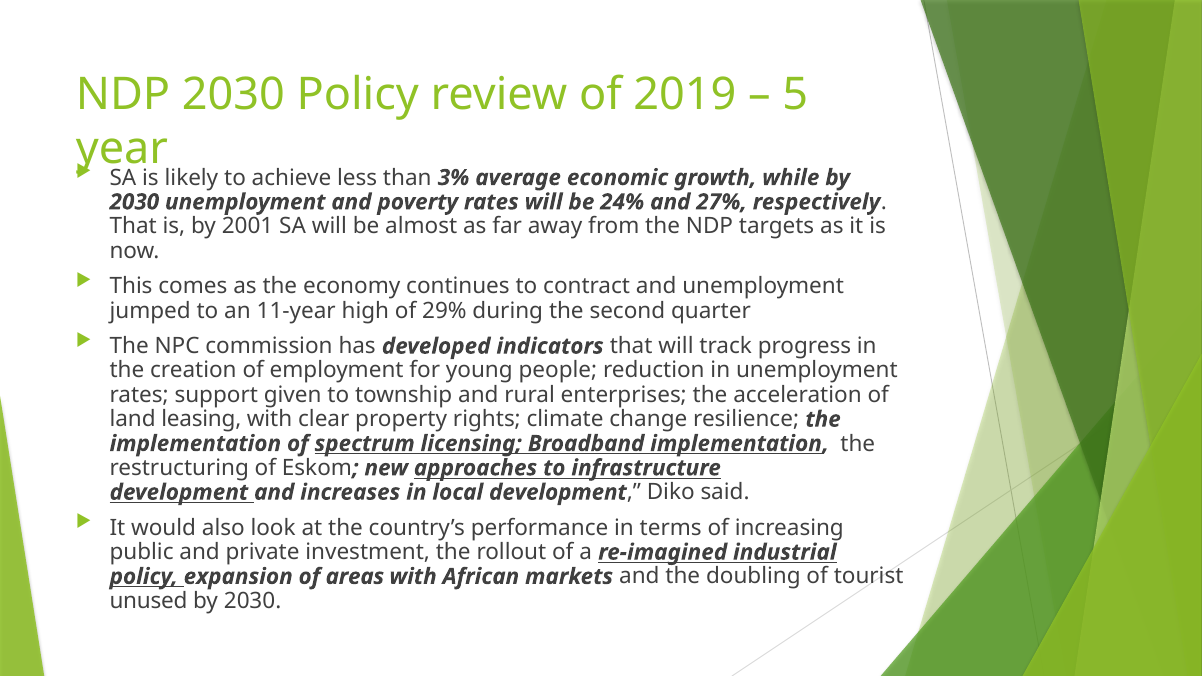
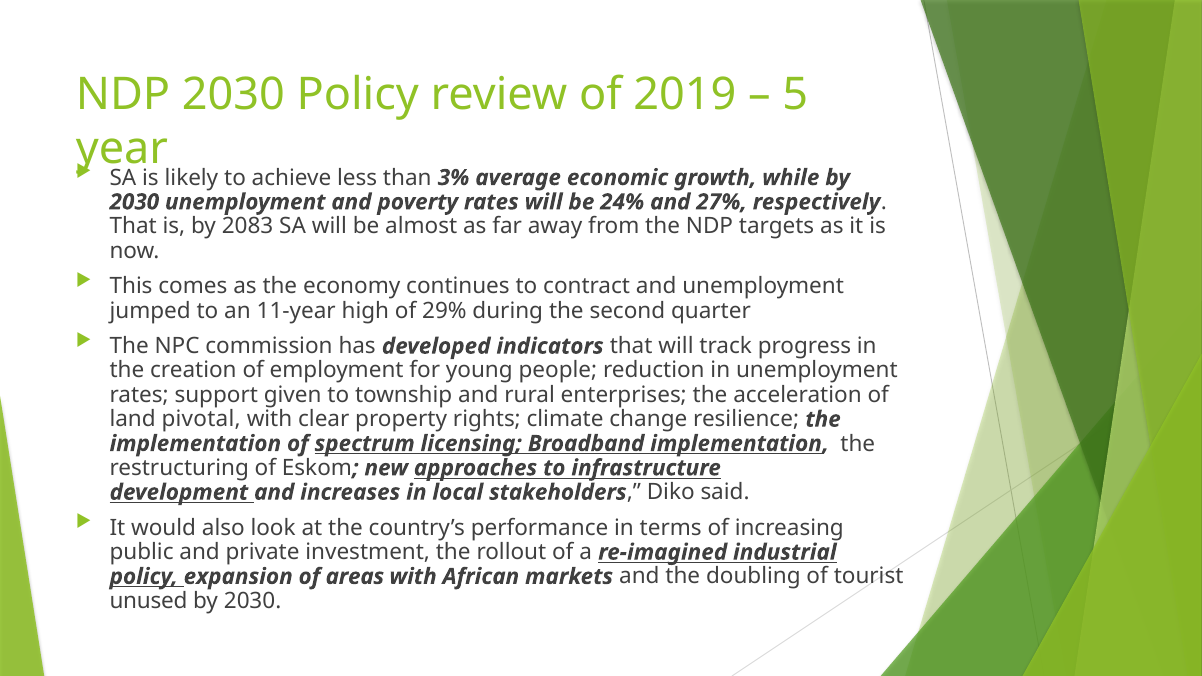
2001: 2001 -> 2083 (248, 226)
leasing: leasing -> pivotal (201, 419)
local development: development -> stakeholders (558, 492)
